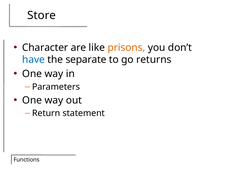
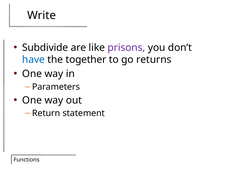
Store: Store -> Write (42, 15)
Character: Character -> Subdivide (45, 48)
prisons colour: orange -> purple (126, 48)
separate: separate -> together (86, 60)
